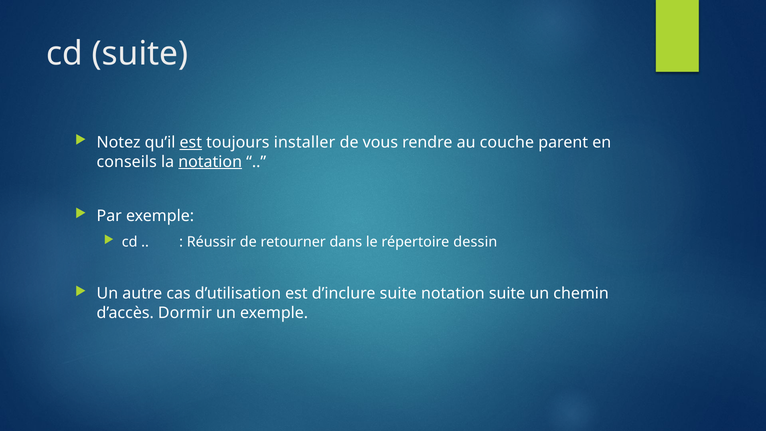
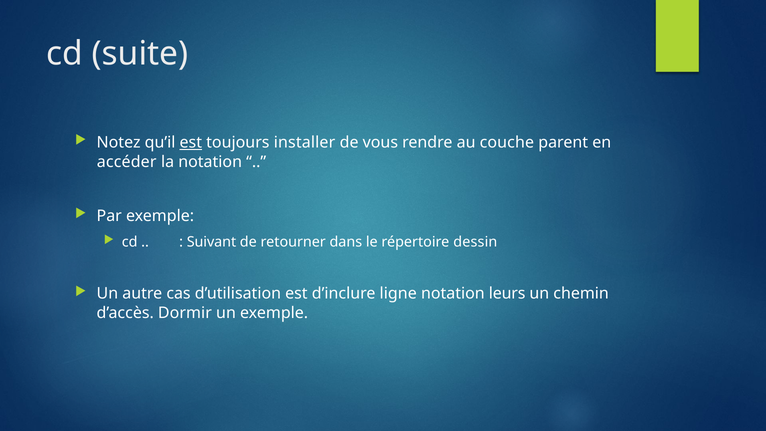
conseils: conseils -> accéder (127, 162)
notation underline: present -> none (210, 162)
Réussir: Réussir -> Suivant (211, 242)
d’inclure suite: suite -> ligne (398, 294)
notation suite: suite -> leurs (507, 294)
